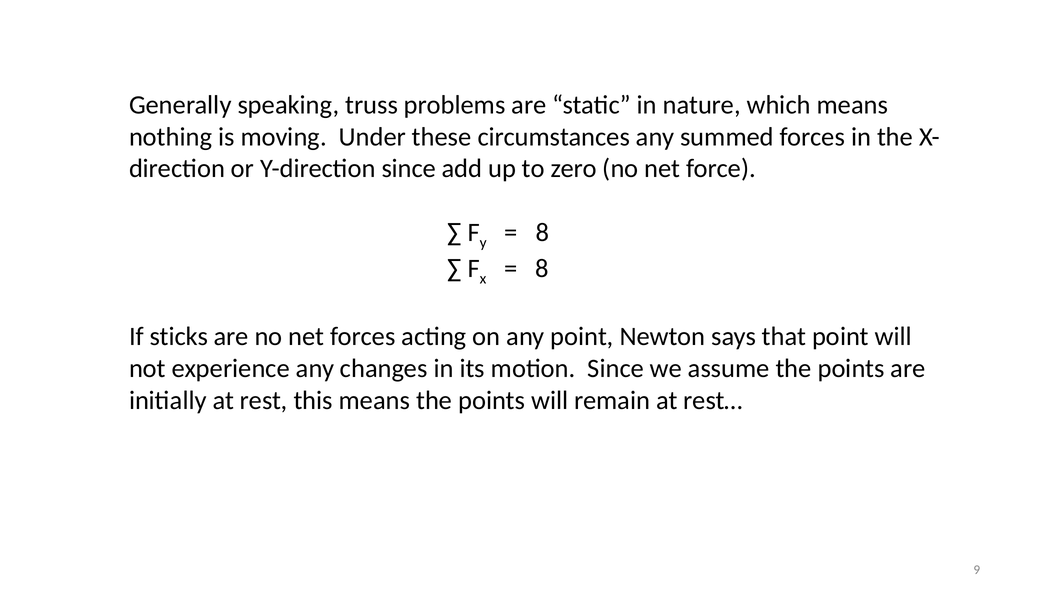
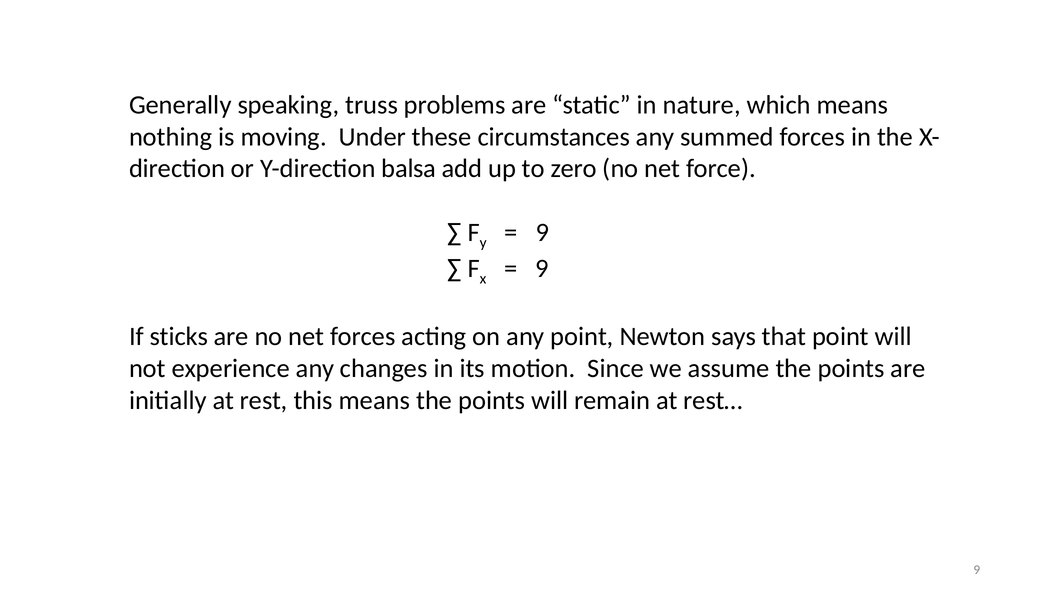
Y-direction since: since -> balsa (409, 169)
8: 8 -> 9 (542, 232)
8: 8 -> 9 (542, 268)
